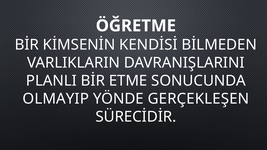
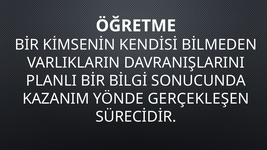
ETME: ETME -> BİLGİ (128, 81)
OLMAYIP: OLMAYIP -> KAZANIM (56, 99)
